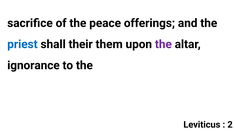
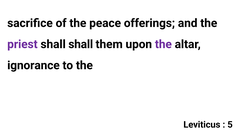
priest colour: blue -> purple (22, 44)
shall their: their -> shall (81, 44)
2: 2 -> 5 (230, 125)
